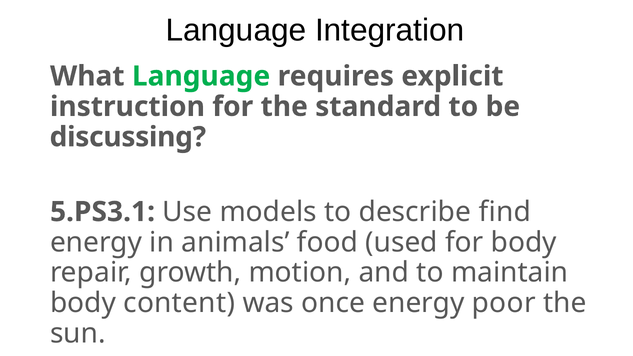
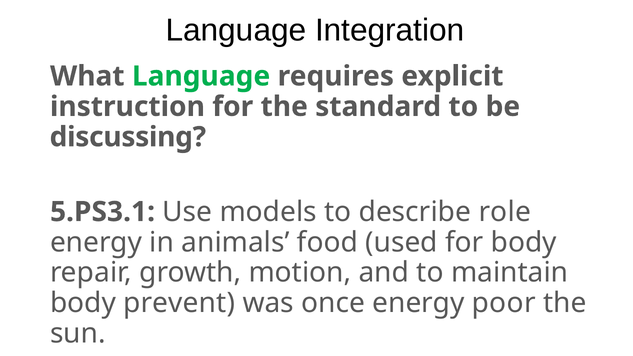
find: find -> role (505, 212)
content: content -> prevent (179, 303)
